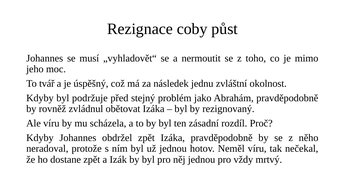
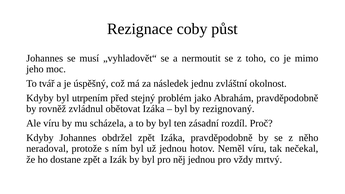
podržuje: podržuje -> utrpením (90, 98)
